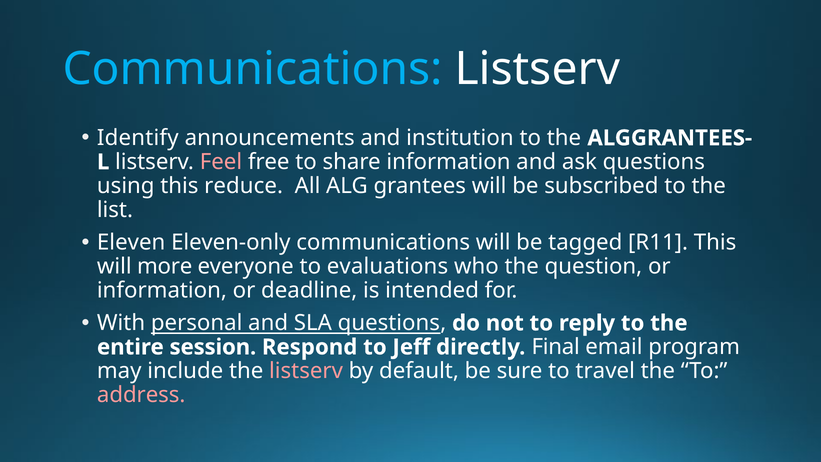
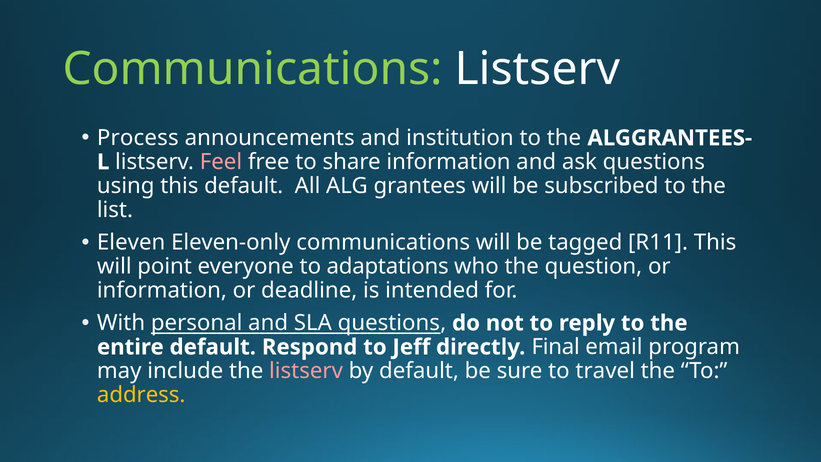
Communications colour: light blue -> light green (253, 69)
Identify: Identify -> Process (138, 138)
this reduce: reduce -> default (244, 186)
more: more -> point (165, 266)
evaluations: evaluations -> adaptations (388, 266)
entire session: session -> default (213, 347)
address colour: pink -> yellow (141, 395)
